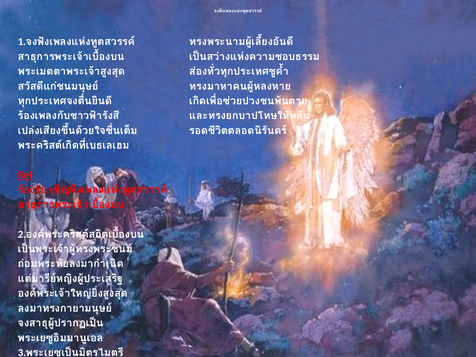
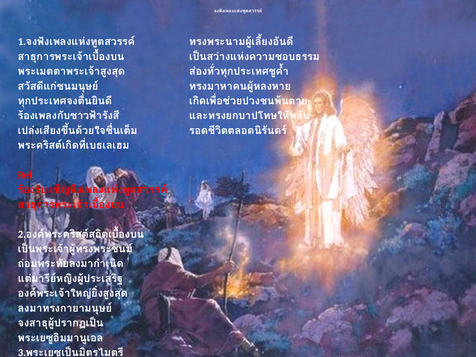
Ref underline: present -> none (25, 175)
